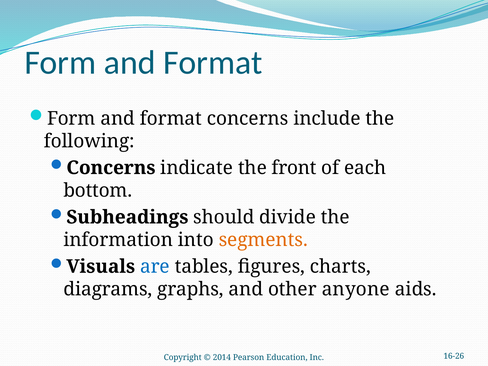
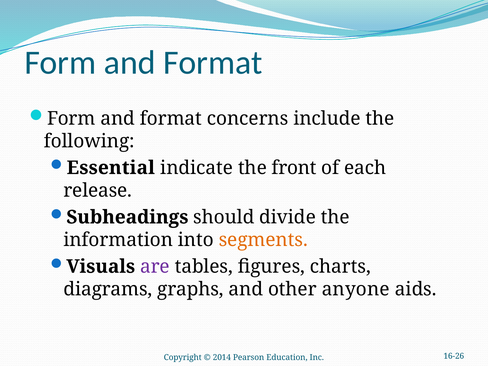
Concerns: Concerns -> Essential (111, 168)
bottom: bottom -> release (98, 191)
are colour: blue -> purple (155, 267)
